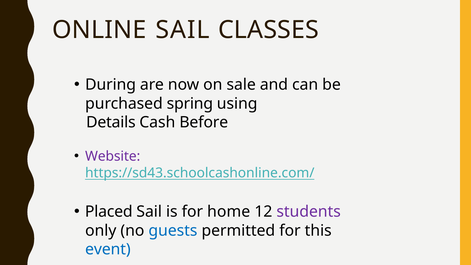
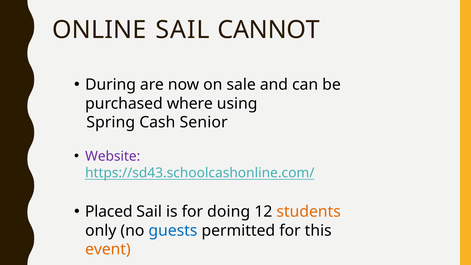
CLASSES: CLASSES -> CANNOT (269, 30)
spring: spring -> where (190, 104)
Details: Details -> Spring (111, 122)
Before: Before -> Senior (204, 122)
home: home -> doing (229, 212)
students colour: purple -> orange (309, 212)
event colour: blue -> orange (108, 249)
